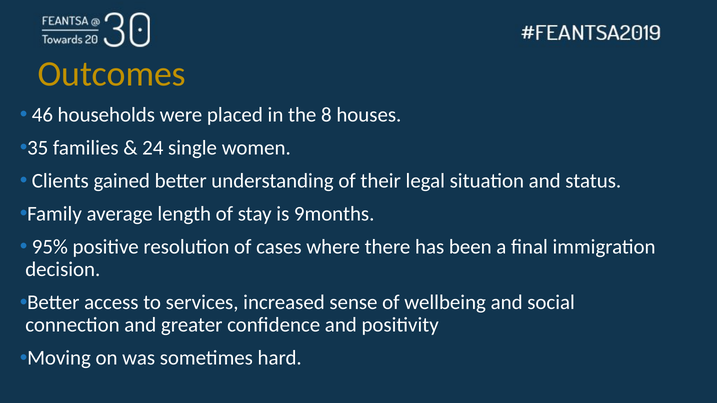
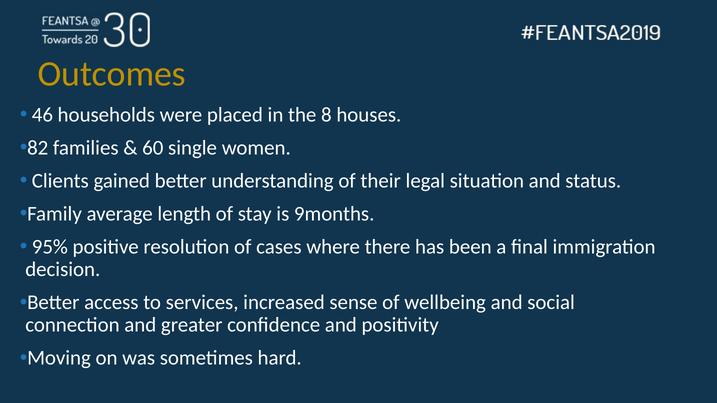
35: 35 -> 82 (38, 148)
24: 24 -> 60 (153, 148)
